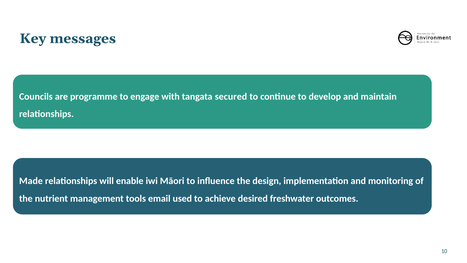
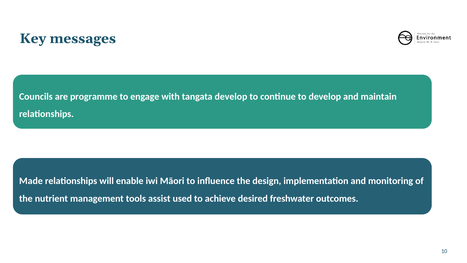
tangata secured: secured -> develop (231, 96)
email: email -> assist (159, 198)
